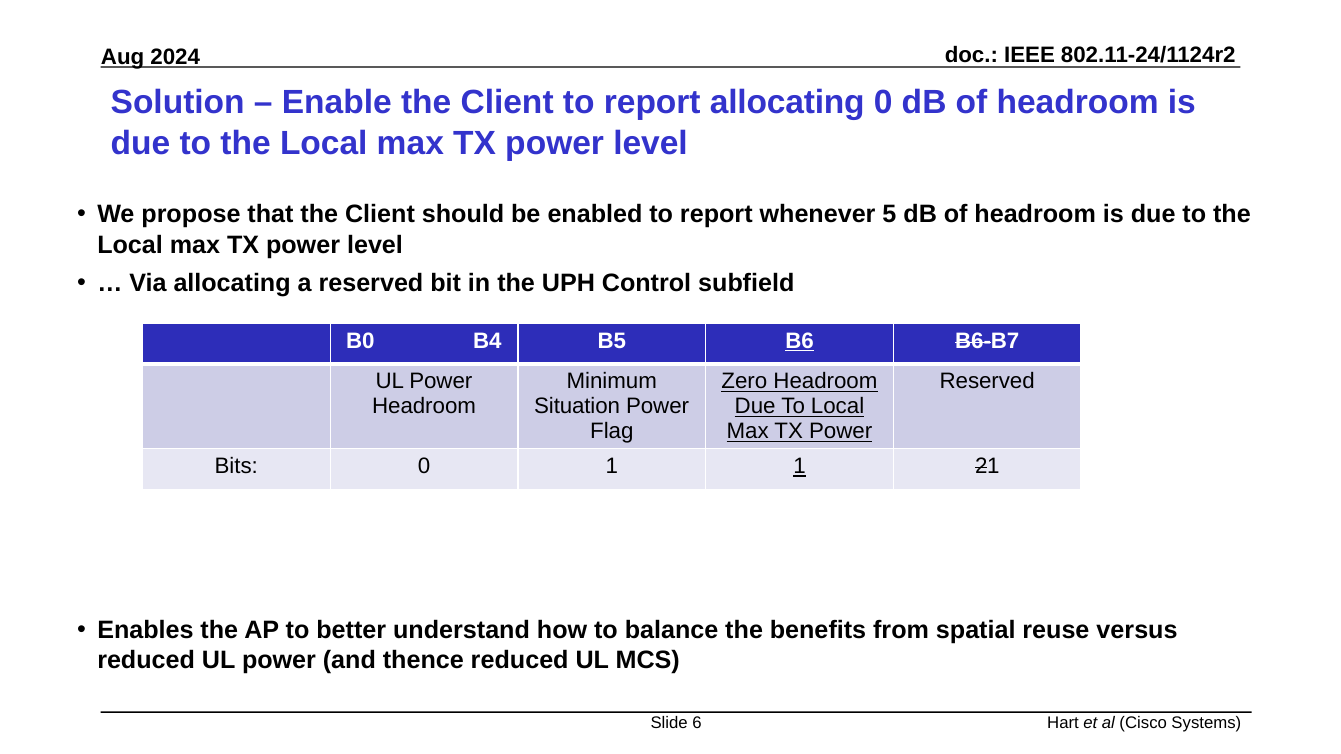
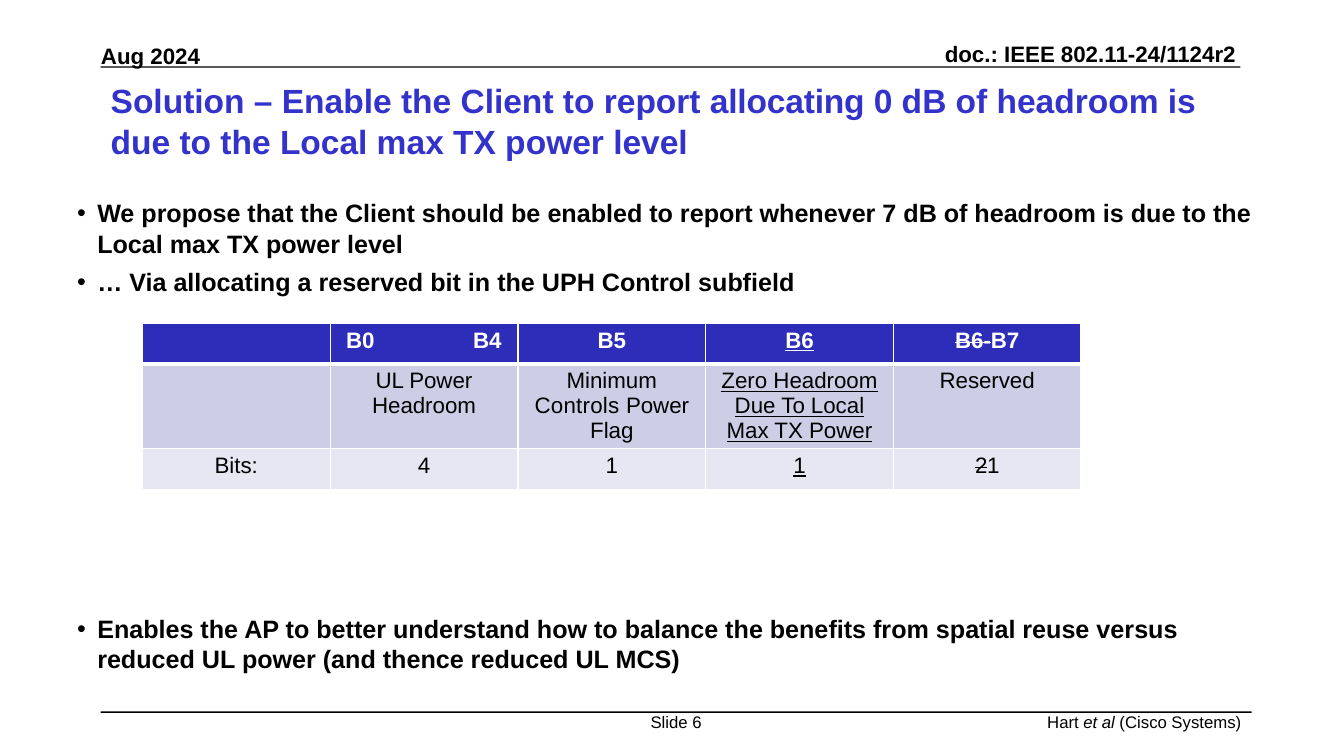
5: 5 -> 7 (889, 215)
Situation: Situation -> Controls (577, 407)
Bits 0: 0 -> 4 (424, 466)
